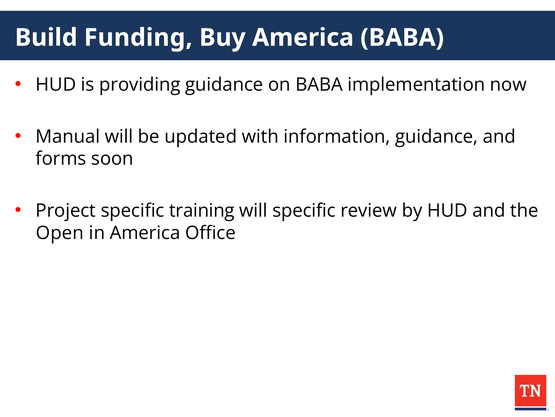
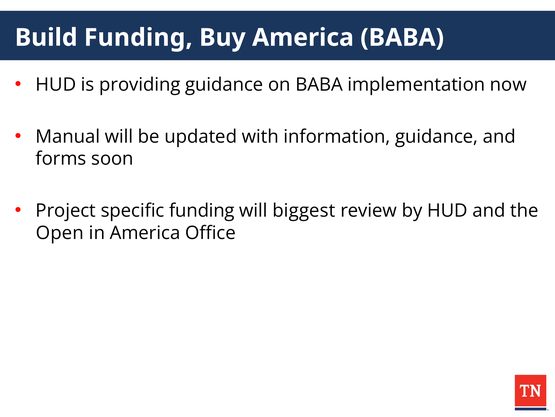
specific training: training -> funding (202, 210)
will specific: specific -> biggest (304, 210)
